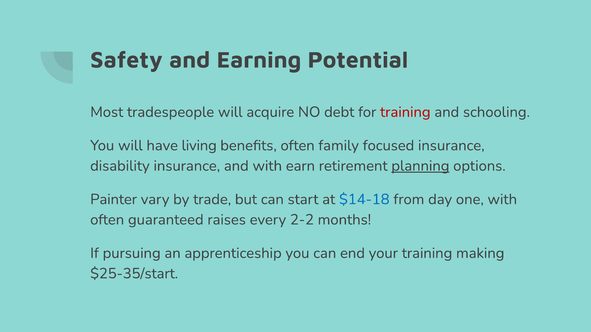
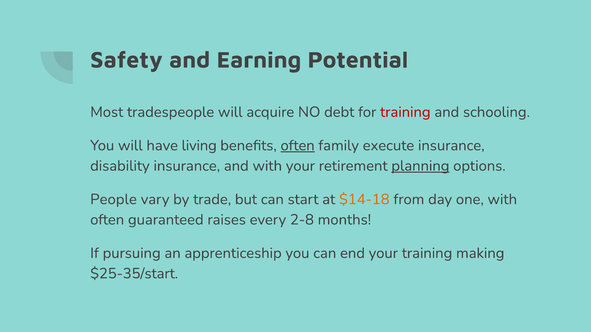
often underline: none -> present (298, 146)
focused: focused -> execute (388, 146)
with earn: earn -> your (300, 166)
Painter: Painter -> People (114, 200)
$14-18 colour: blue -> orange (364, 200)
2-2: 2-2 -> 2-8 (302, 220)
